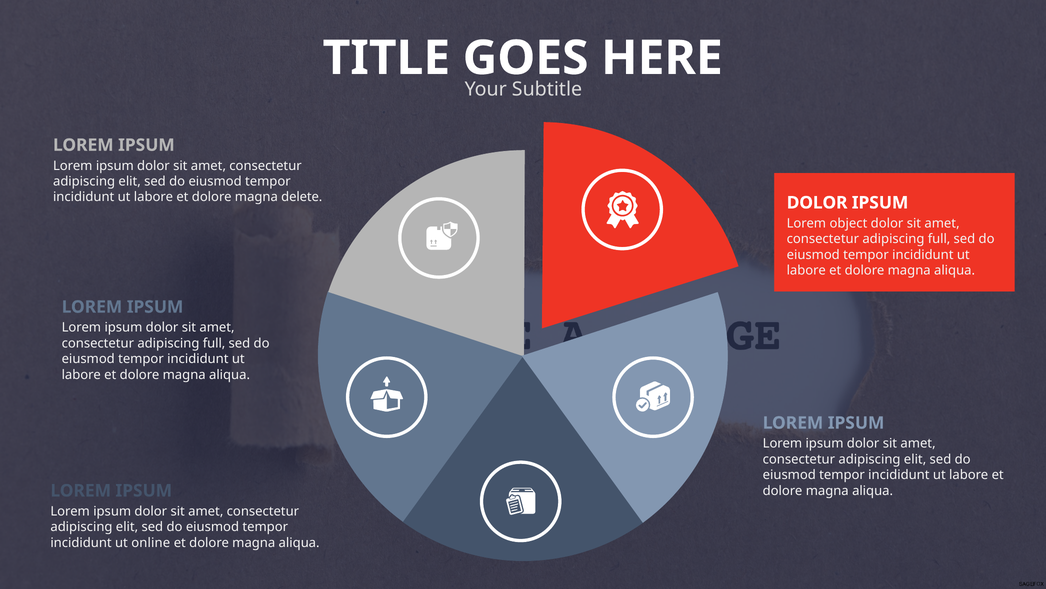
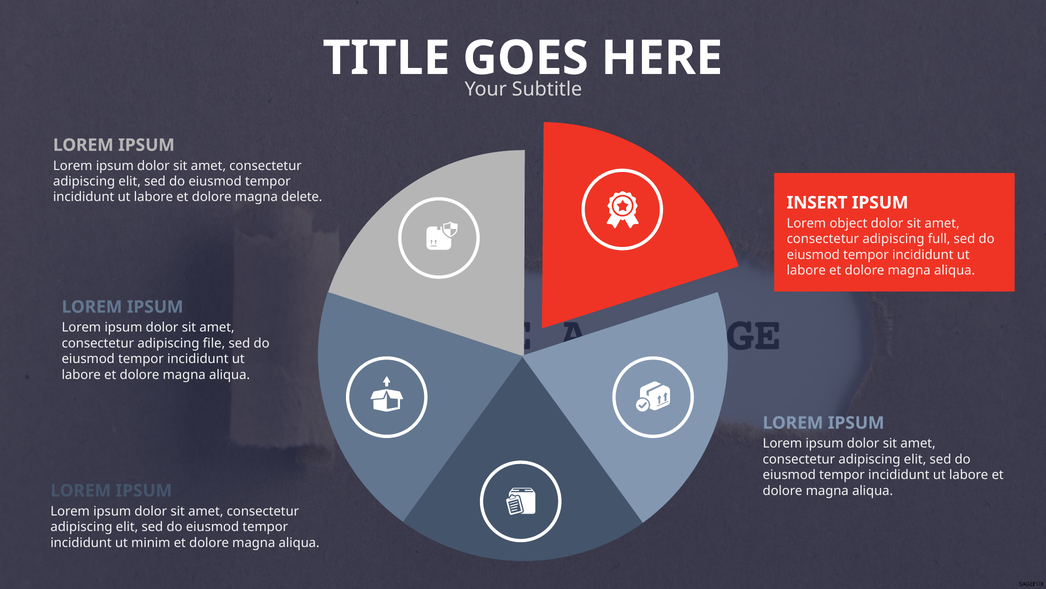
DOLOR: DOLOR -> INSERT (817, 203)
full: full -> file (214, 343)
online: online -> minim (151, 542)
